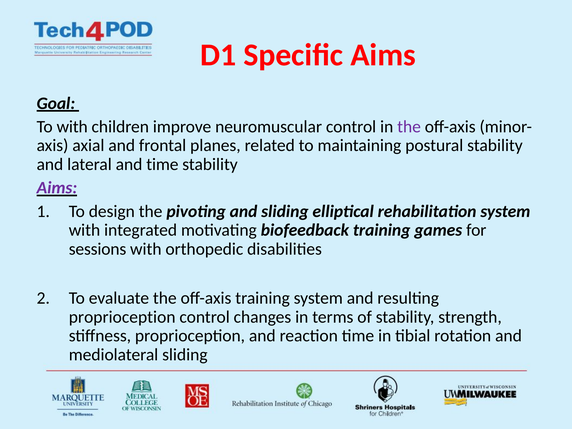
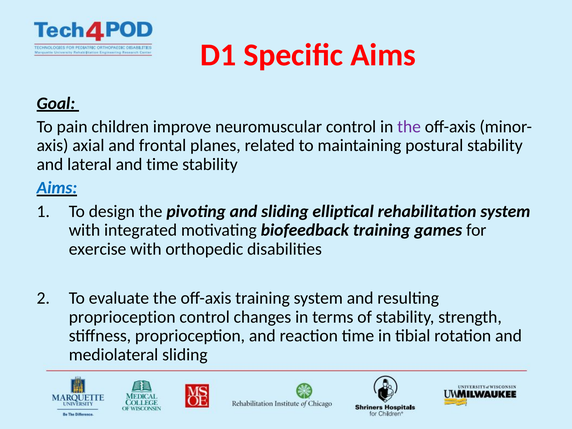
To with: with -> pain (72, 127)
Aims colour: purple -> blue (57, 188)
sessions: sessions -> exercise (98, 249)
